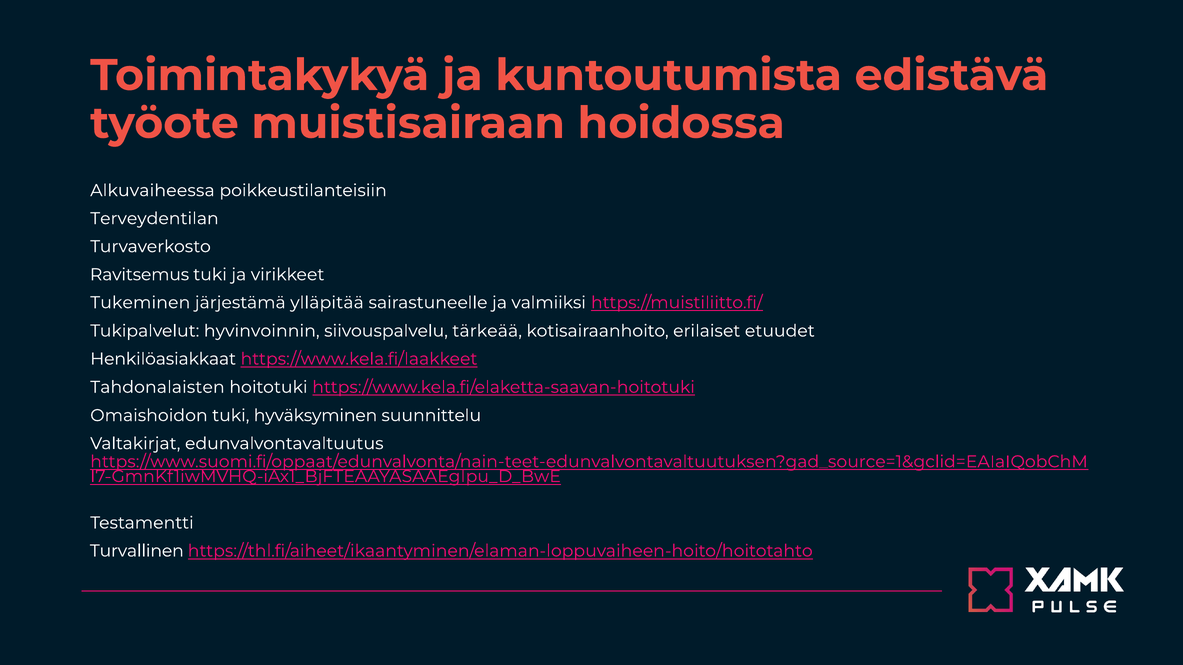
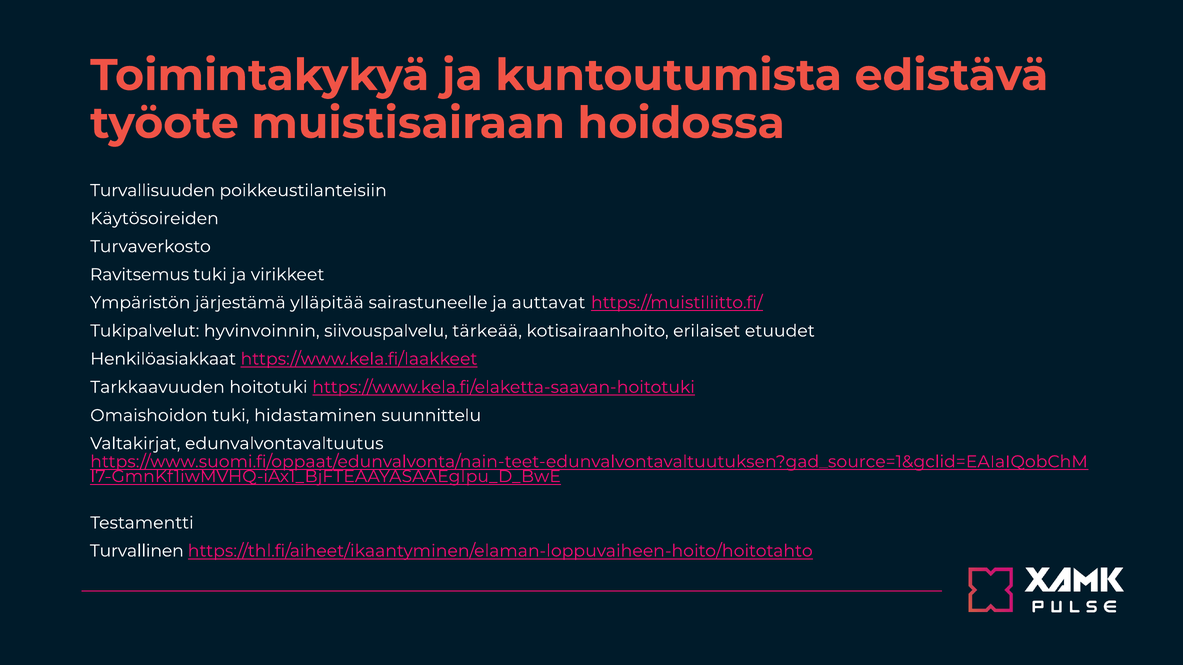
Alkuvaiheessa: Alkuvaiheessa -> Turvallisuuden (153, 191)
Terveydentilan: Terveydentilan -> Käytösoireiden (154, 219)
Tukeminen: Tukeminen -> Ympäristön (140, 303)
valmiiksi: valmiiksi -> auttavat (549, 303)
Tahdonalaisten: Tahdonalaisten -> Tarkkaavuuden (157, 387)
hyväksyminen: hyväksyminen -> hidastaminen (315, 416)
